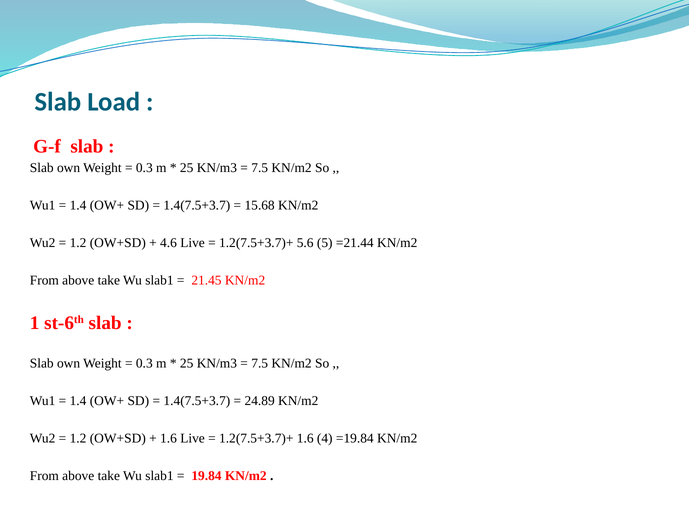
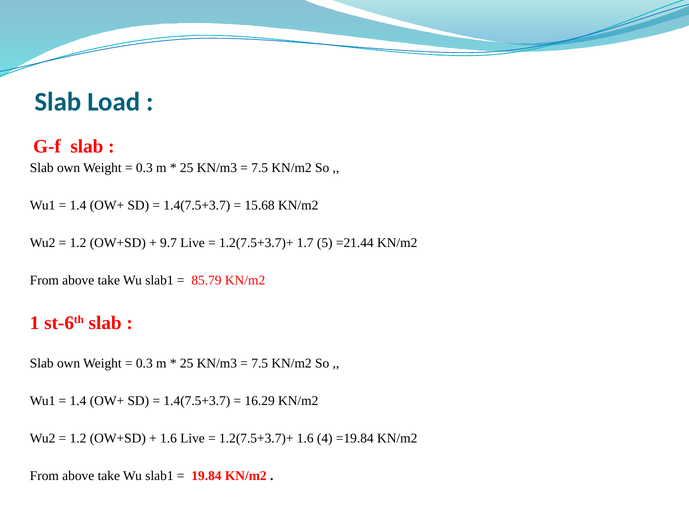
4.6: 4.6 -> 9.7 (168, 243)
5.6: 5.6 -> 1.7 (305, 243)
21.45: 21.45 -> 85.79 (206, 281)
24.89: 24.89 -> 16.29 (260, 402)
